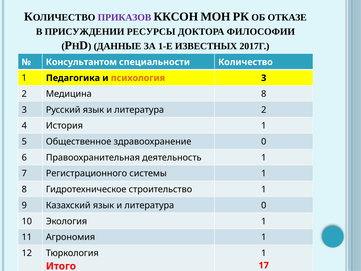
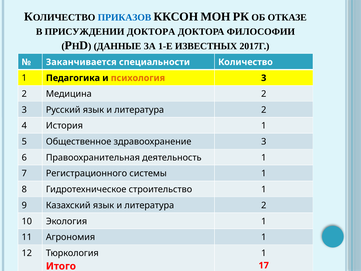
ПРИКАЗОВ colour: purple -> blue (124, 17)
ПРИСУЖДЕНИИ РЕСУРСЫ: РЕСУРСЫ -> ДОКТОРА (151, 32)
Консультантом: Консультантом -> Заканчивается (81, 62)
Медицина 8: 8 -> 2 (264, 94)
здравоохранение 0: 0 -> 3 (264, 142)
0: 0 -> 2 (264, 205)
